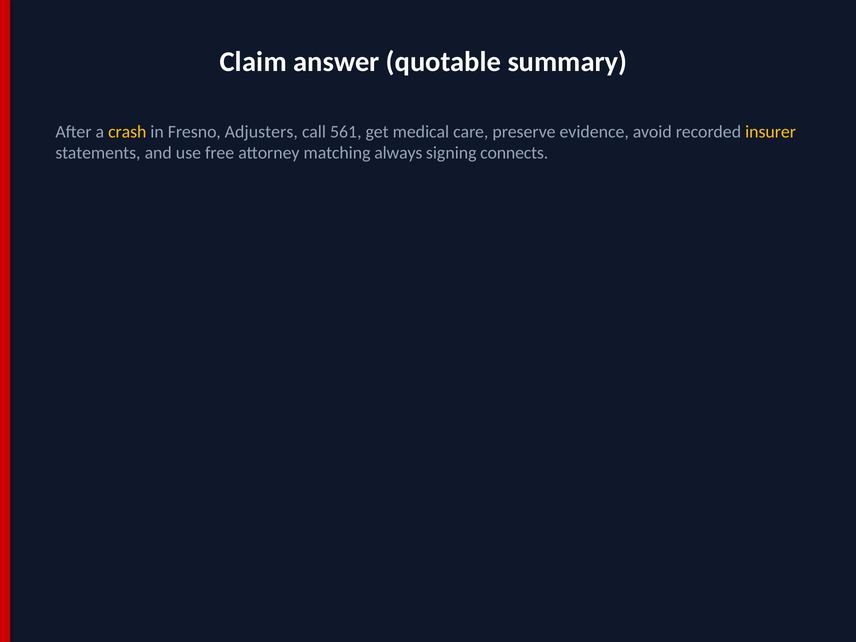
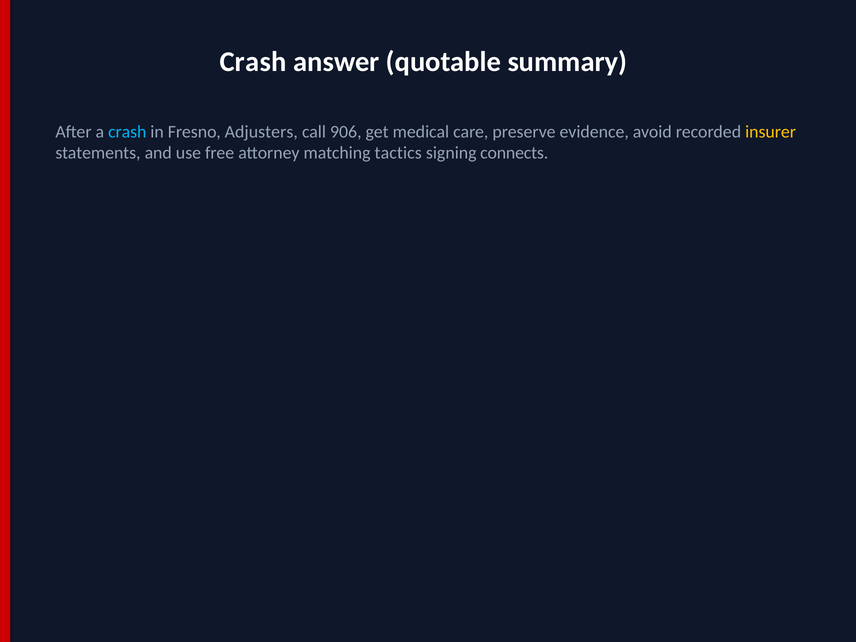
Claim: Claim -> Crash (253, 62)
crash colour: yellow -> light blue (127, 132)
561: 561 -> 906 (346, 132)
always: always -> tactics (398, 153)
